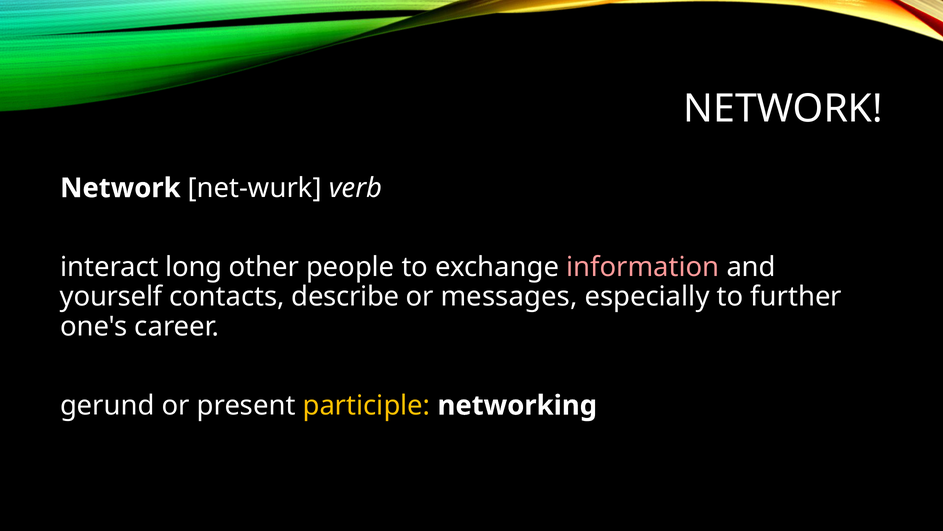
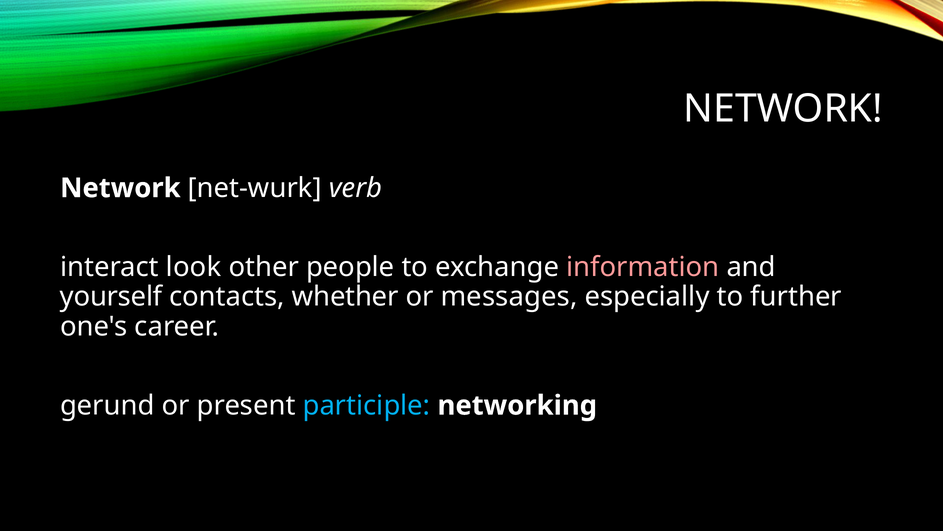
long: long -> look (194, 267)
describe: describe -> whether (345, 297)
participle colour: yellow -> light blue (366, 405)
